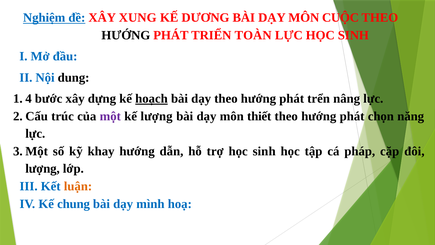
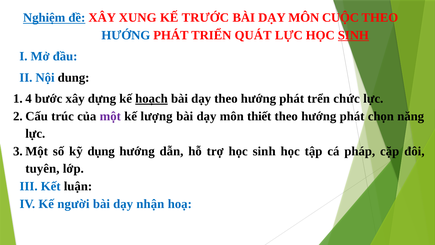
DƯƠNG: DƯƠNG -> TRƯỚC (205, 18)
HƯỚNG colour: black -> blue (126, 35)
TOÀN: TOÀN -> QUÁT (253, 35)
SINH underline: none -> present (353, 35)
nâng: nâng -> chức (347, 99)
khay: khay -> dụng (101, 151)
lượng: lượng -> tuyên (42, 169)
luận colour: orange -> black (78, 186)
chung: chung -> người (73, 204)
mình: mình -> nhận (150, 204)
